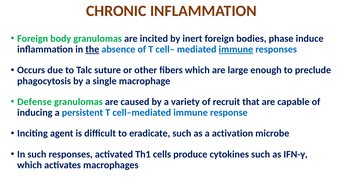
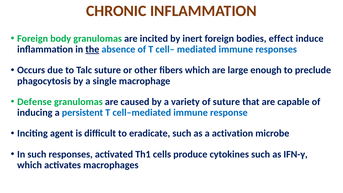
phase: phase -> effect (281, 38)
immune underline: present -> none (236, 49)
of recruit: recruit -> suture (226, 102)
